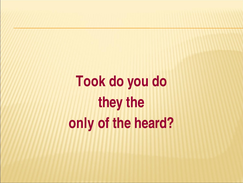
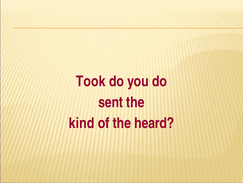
they: they -> sent (111, 102)
only: only -> kind (82, 123)
